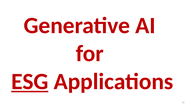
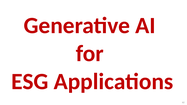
ESG underline: present -> none (30, 82)
